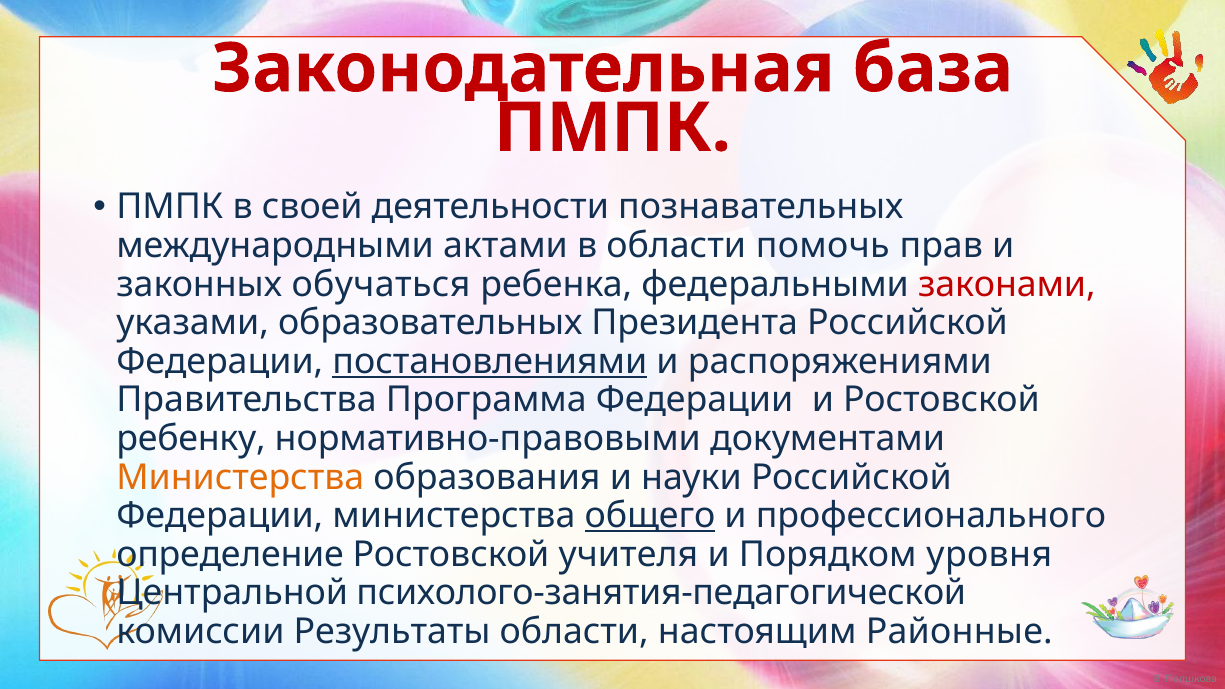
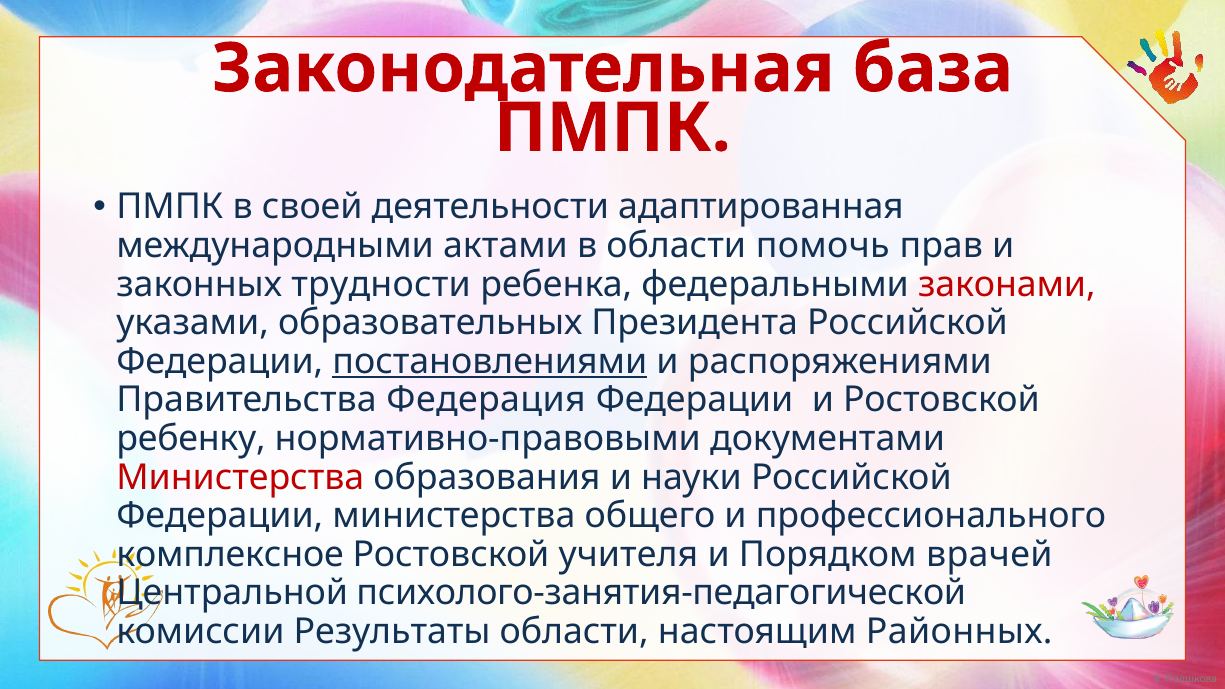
познавательных: познавательных -> адаптированная (761, 207)
обучаться: обучаться -> трудности (381, 284)
Программа: Программа -> Федерация (486, 400)
Министерства colour: orange -> red (240, 477)
общего underline: present -> none (650, 516)
определение: определение -> комплексное (230, 554)
уровня: уровня -> врачей (989, 554)
Районные: Районные -> Районных (959, 632)
